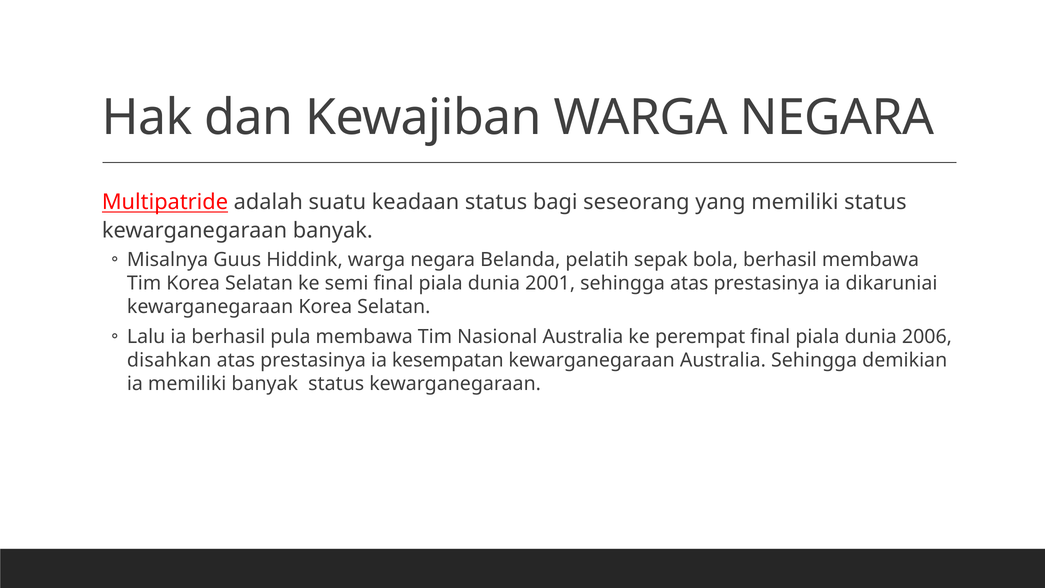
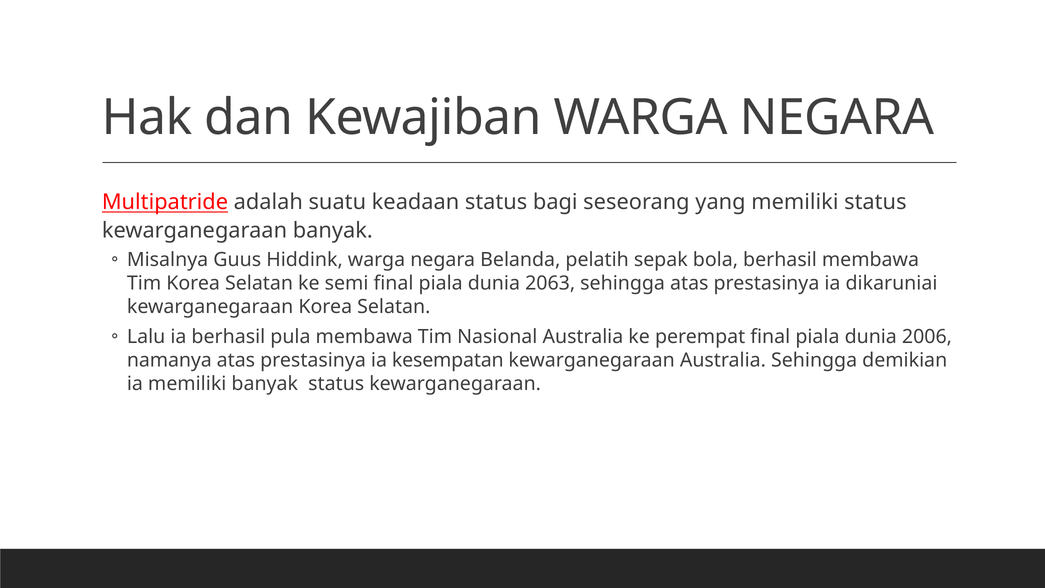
2001: 2001 -> 2063 (550, 283)
disahkan: disahkan -> namanya (169, 360)
